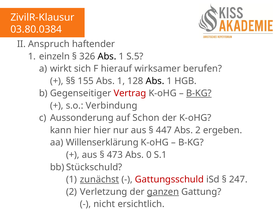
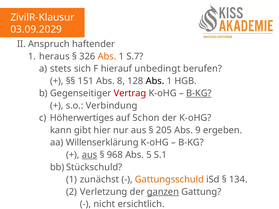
03.80.0384: 03.80.0384 -> 03.09.2029 (36, 29)
einzeln: einzeln -> heraus (54, 56)
Abs colour: black -> orange (107, 56)
S.5: S.5 -> S.7 (135, 56)
wirkt: wirkt -> stets (61, 69)
wirksamer: wirksamer -> unbedingt (158, 69)
155: 155 -> 151 (86, 81)
1: 1 -> 8 (121, 81)
Aussonderung: Aussonderung -> Höherwertiges (82, 118)
kann hier: hier -> gibt (83, 130)
447: 447 -> 205 (164, 130)
Abs 2: 2 -> 9 (198, 130)
aus underline: none -> present (90, 155)
473: 473 -> 968 (115, 155)
0: 0 -> 5 (149, 155)
zunächst underline: present -> none (100, 180)
Gattungsschuld colour: red -> orange (169, 180)
247: 247 -> 134 (238, 180)
